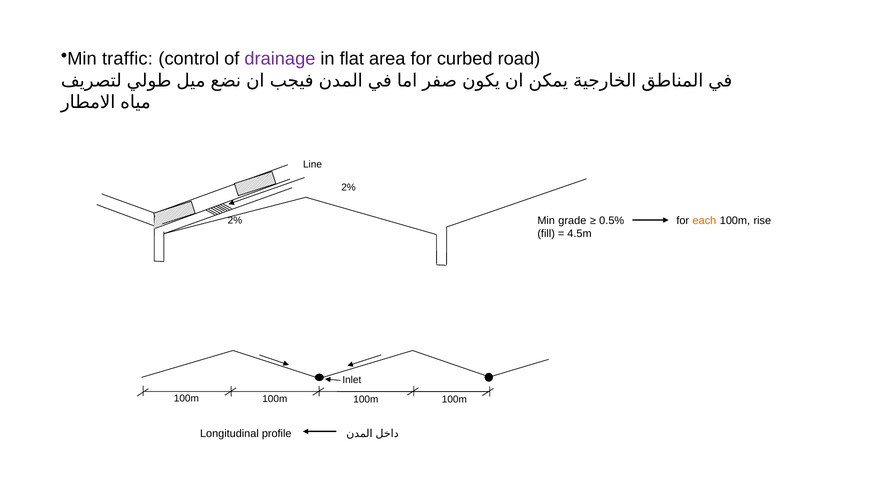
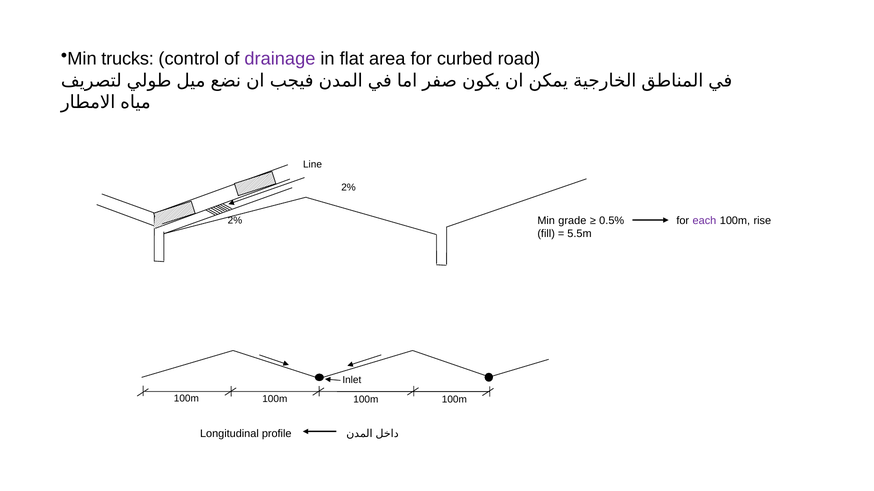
traffic: traffic -> trucks (128, 59)
each colour: orange -> purple (704, 221)
4.5m: 4.5m -> 5.5m (579, 234)
